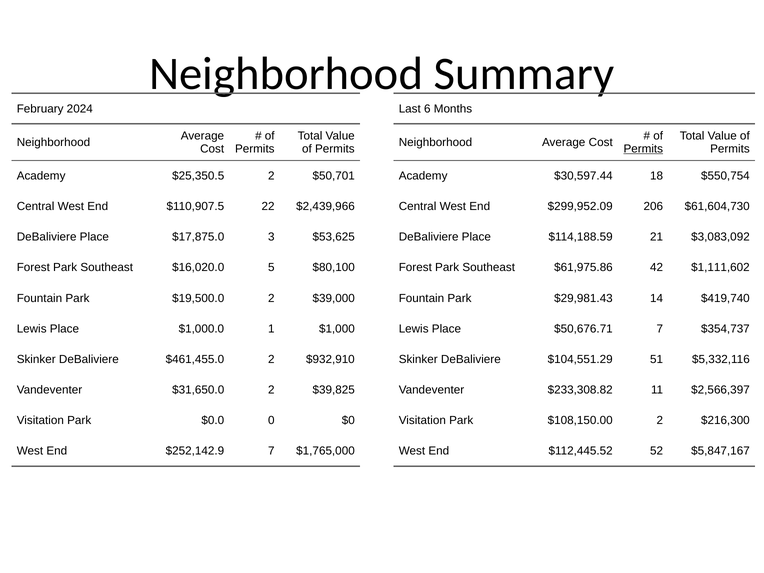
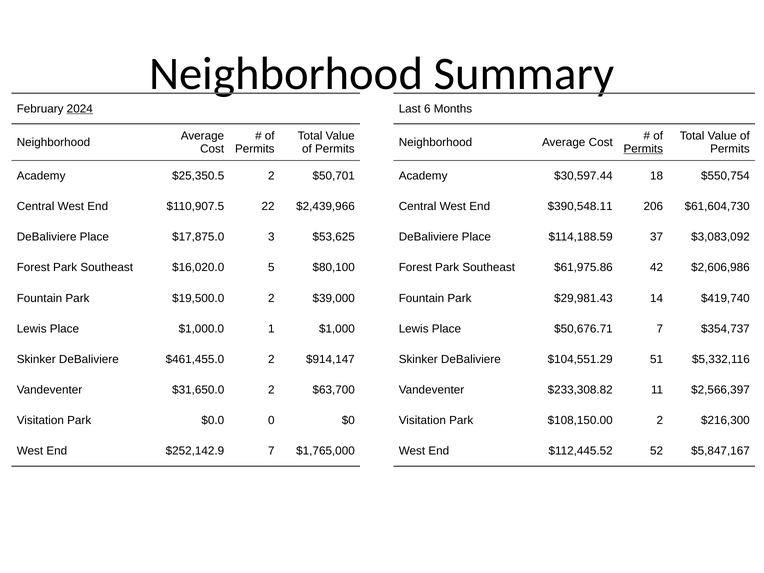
2024 underline: none -> present (80, 109)
$299,952.09: $299,952.09 -> $390,548.11 (580, 207)
21: 21 -> 37 (657, 237)
$1,111,602: $1,111,602 -> $2,606,986 (720, 268)
$932,910: $932,910 -> $914,147 (330, 359)
$39,825: $39,825 -> $63,700 (334, 390)
